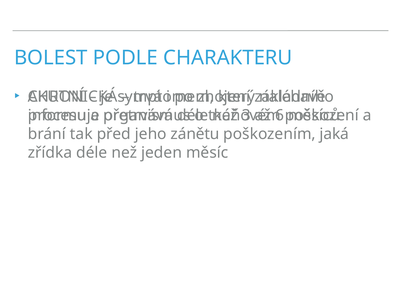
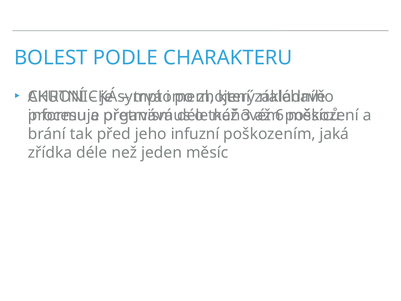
zánětu: zánětu -> infuzní (195, 134)
